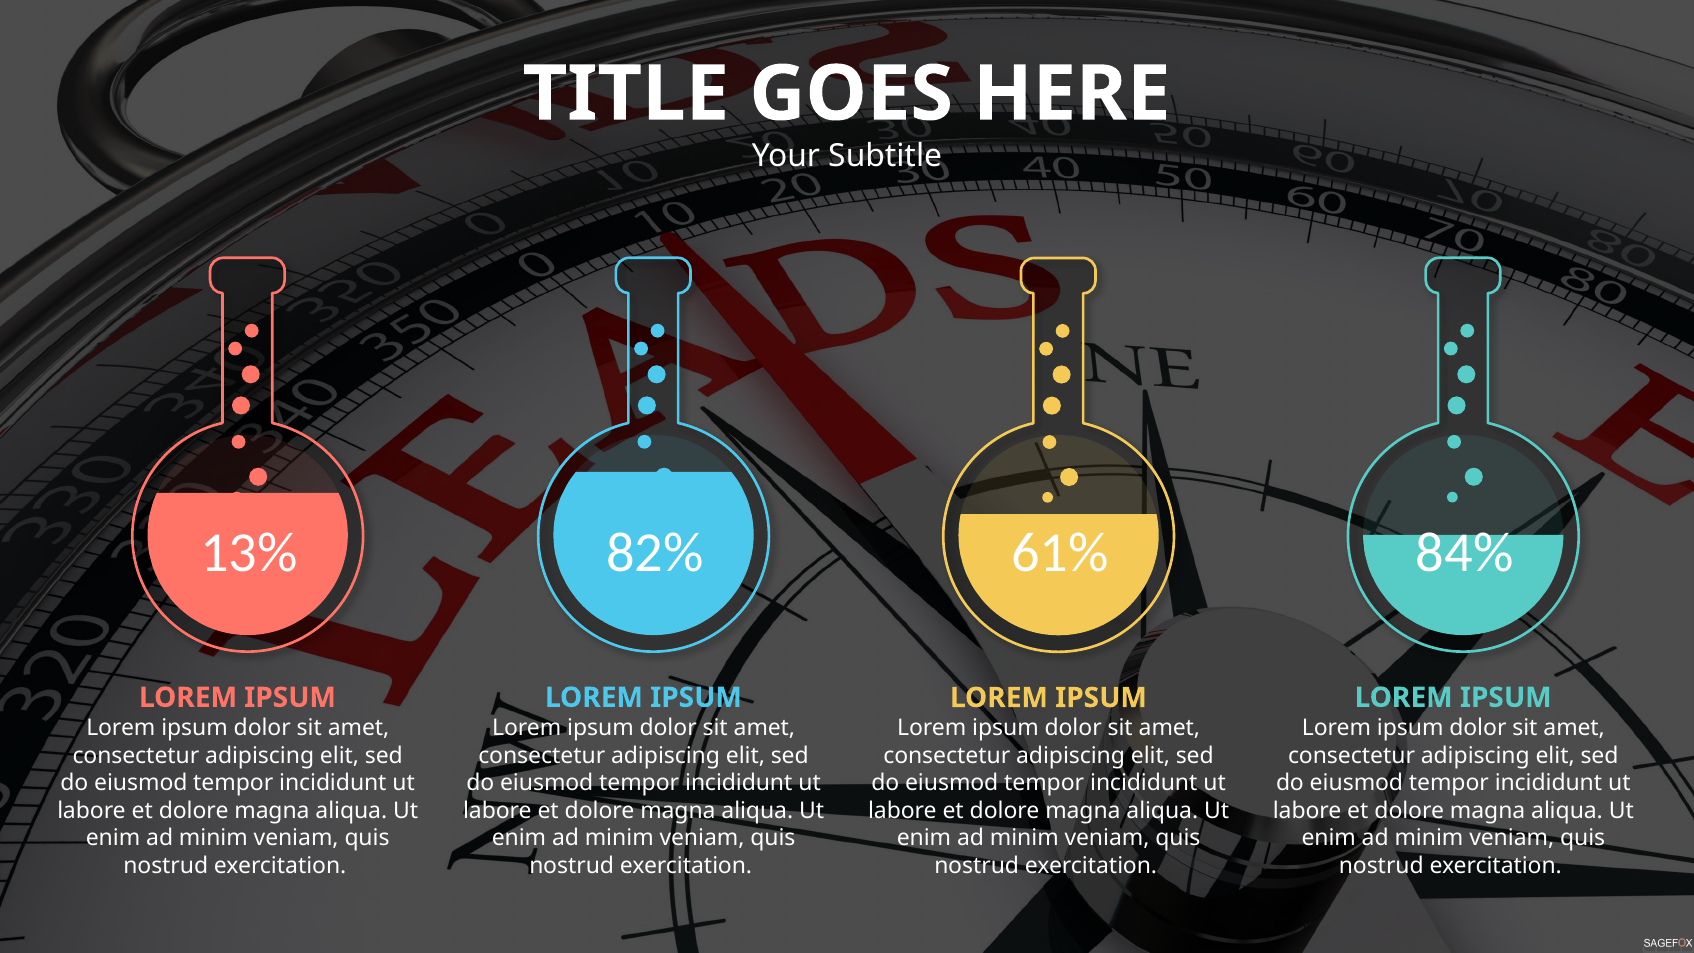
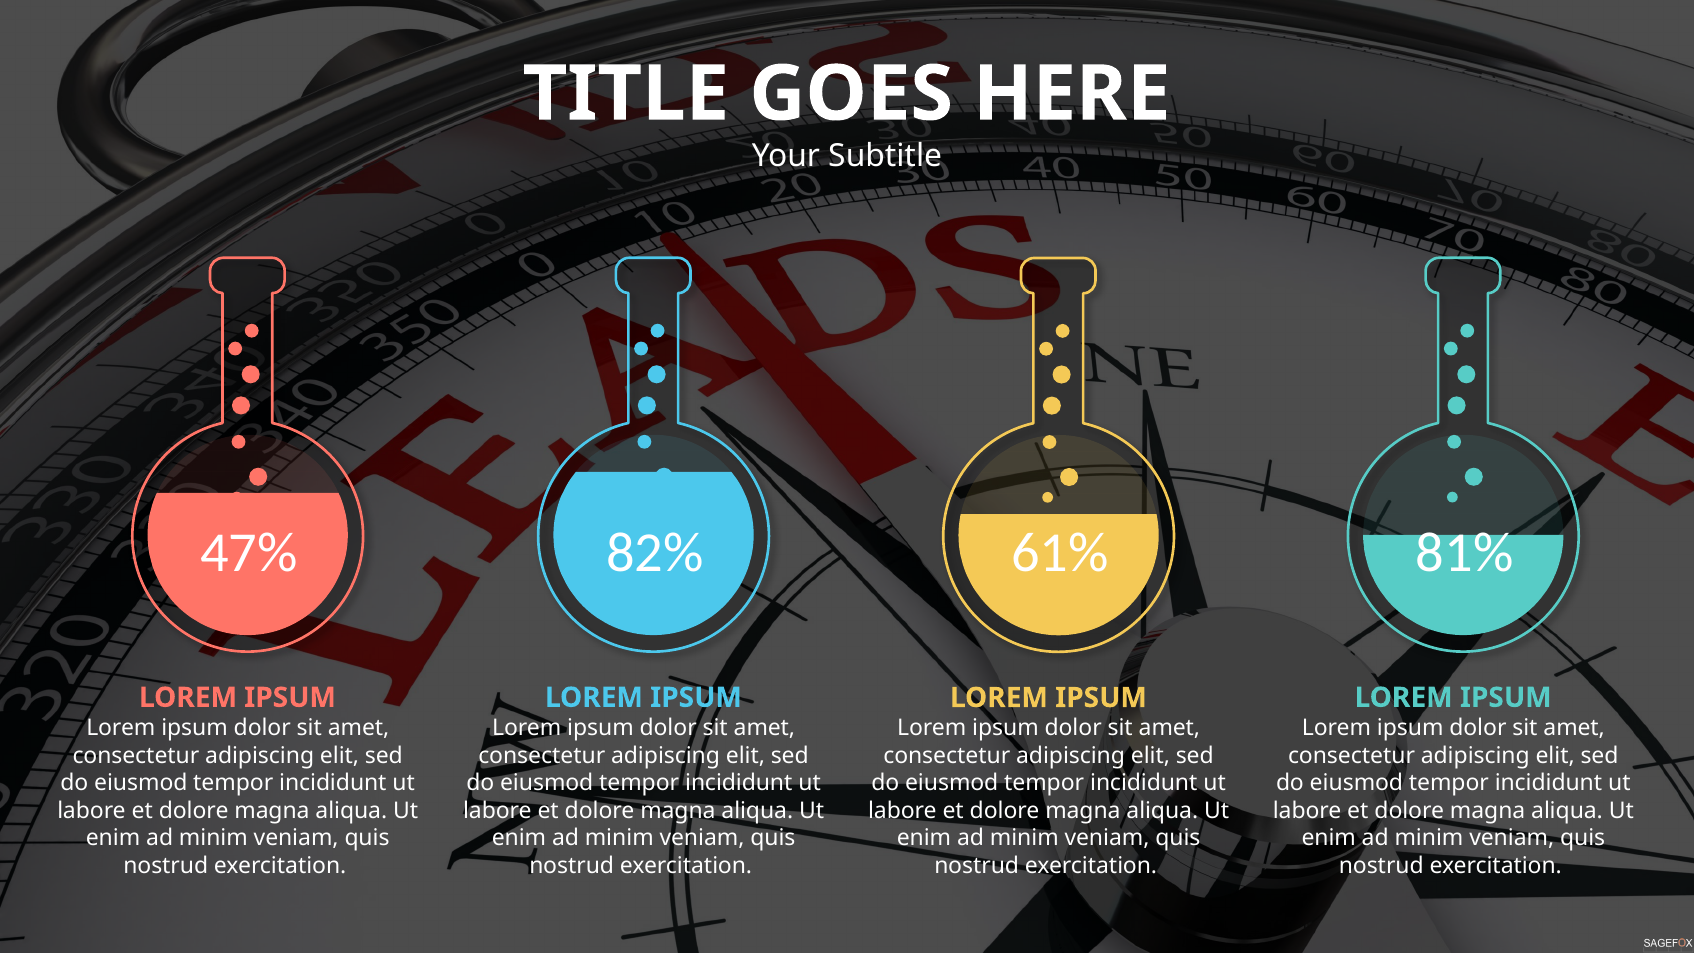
13%: 13% -> 47% (249, 552)
84%: 84% -> 81% (1465, 552)
